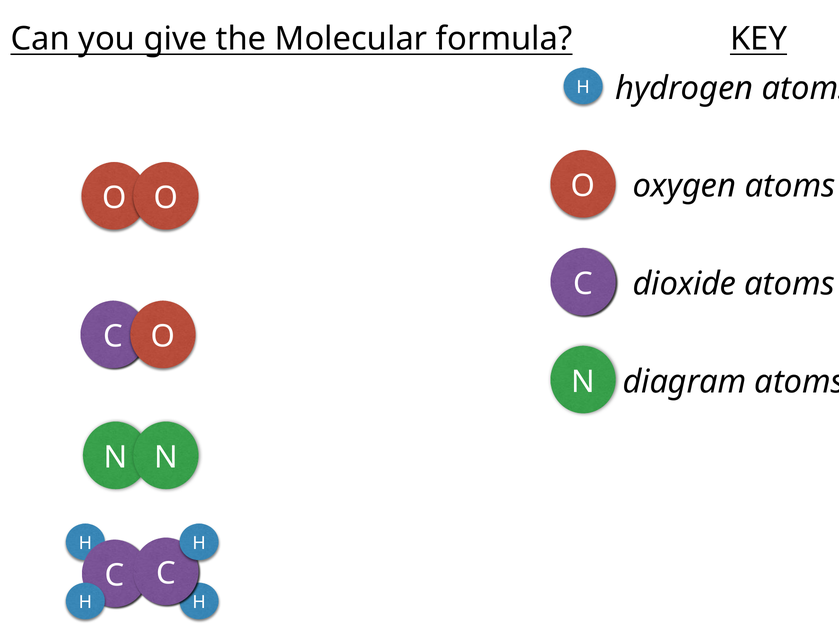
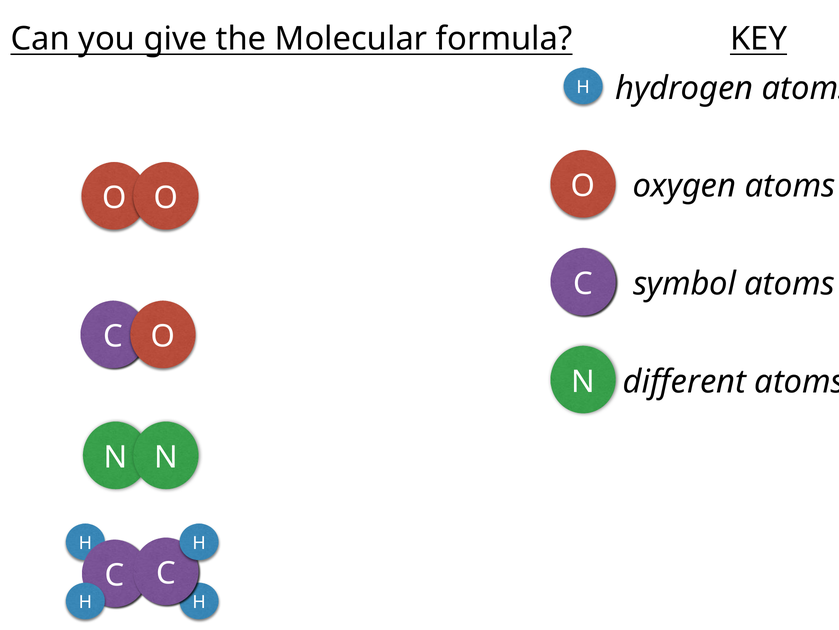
dioxide: dioxide -> symbol (685, 284)
diagram: diagram -> different (684, 381)
